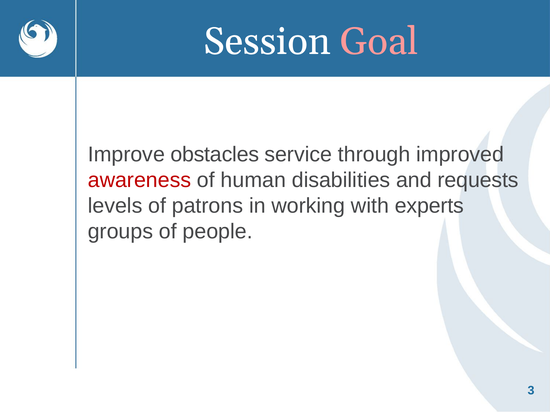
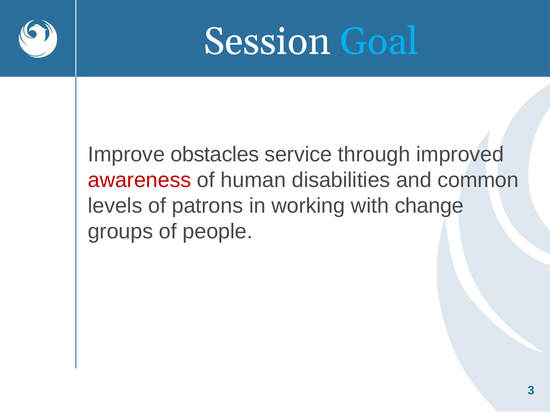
Goal colour: pink -> light blue (379, 42)
requests: requests -> common (478, 180)
experts: experts -> change (429, 206)
